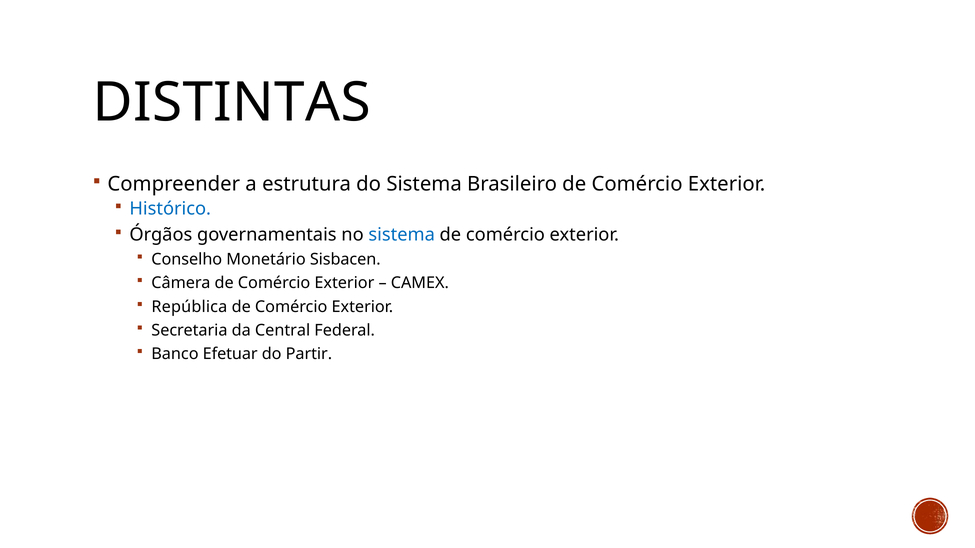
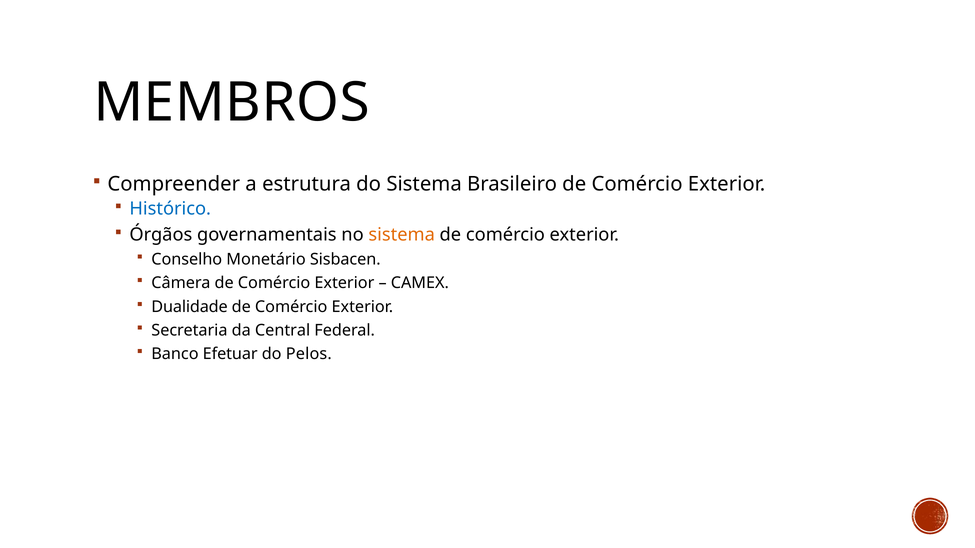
DISTINTAS: DISTINTAS -> MEMBROS (232, 103)
sistema colour: blue -> orange (402, 235)
República: República -> Dualidade (190, 307)
Partir: Partir -> Pelos (309, 354)
